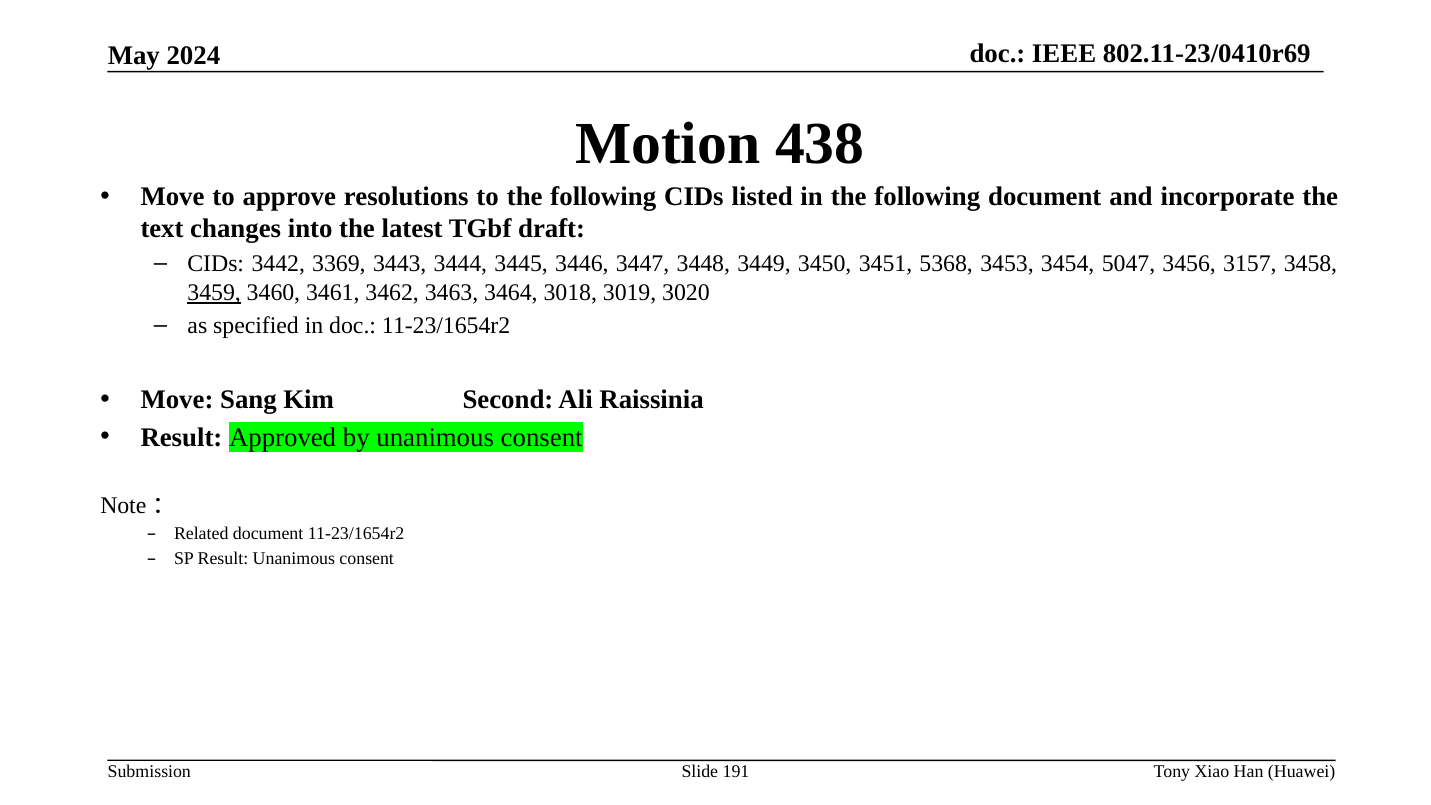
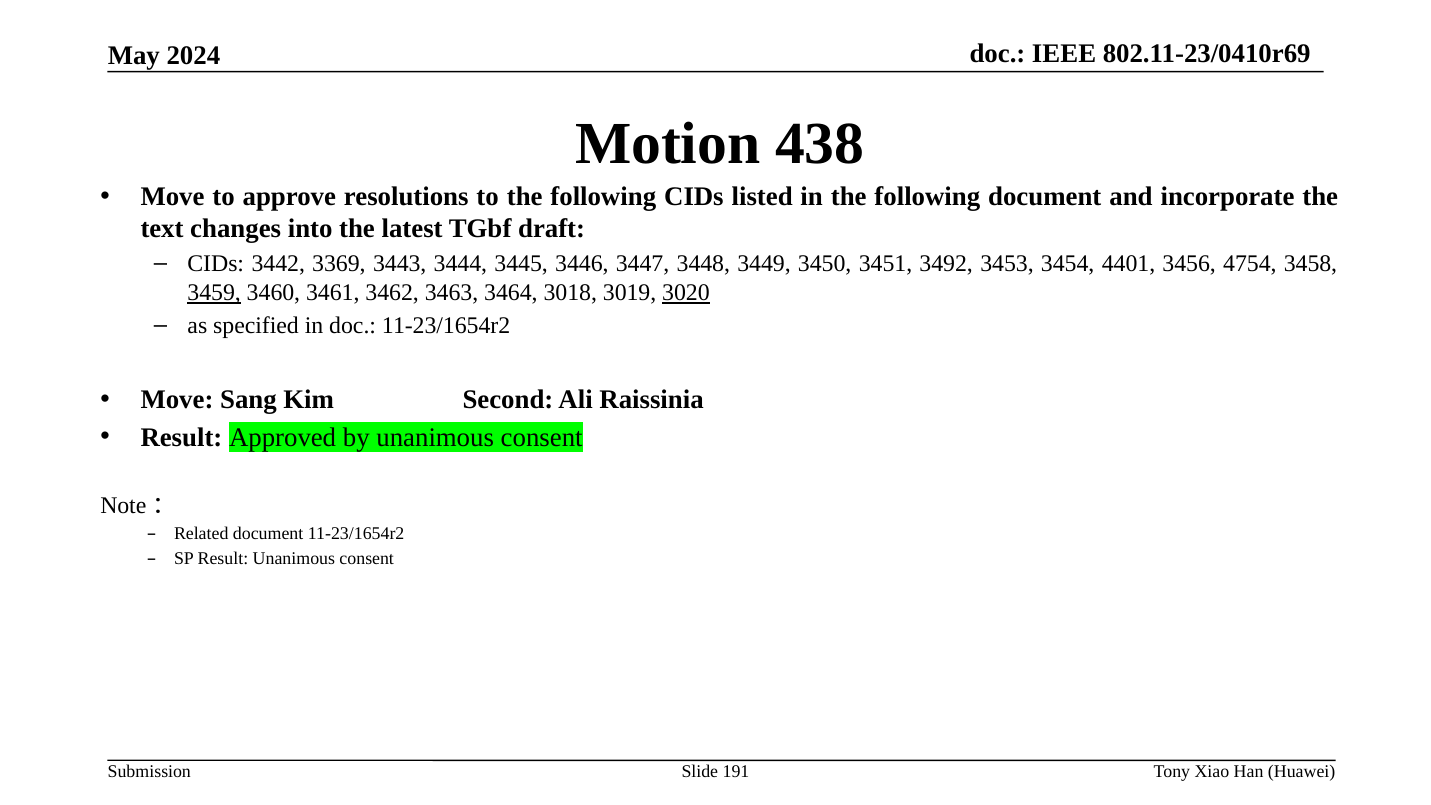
5368: 5368 -> 3492 (946, 264)
5047: 5047 -> 4401 (1128, 264)
3157: 3157 -> 4754 (1250, 264)
3020 underline: none -> present (686, 293)
